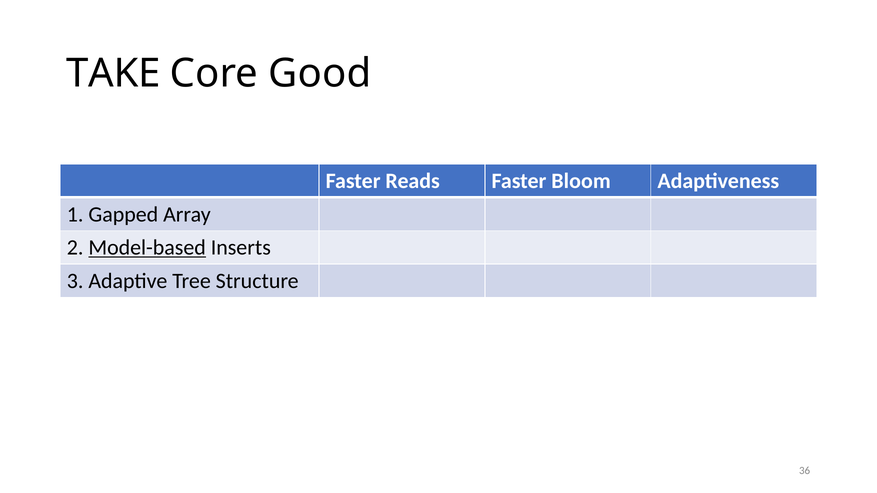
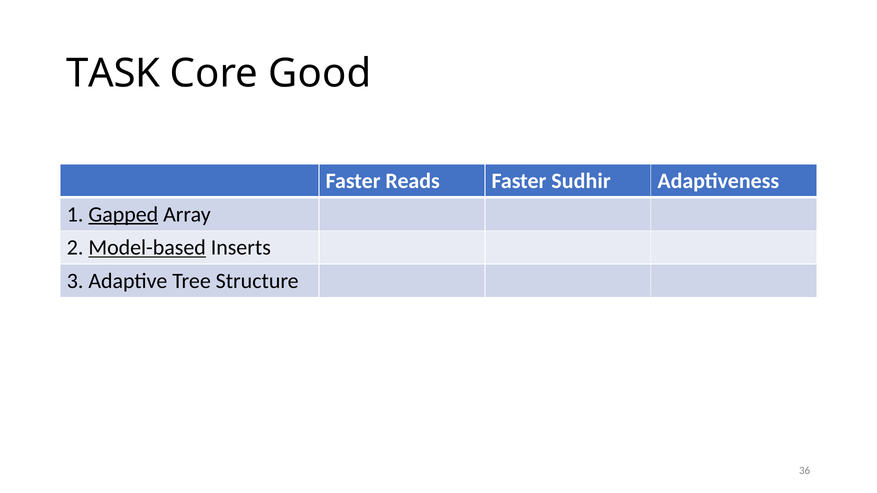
TAKE: TAKE -> TASK (113, 74)
Bloom: Bloom -> Sudhir (581, 181)
Gapped underline: none -> present (123, 214)
